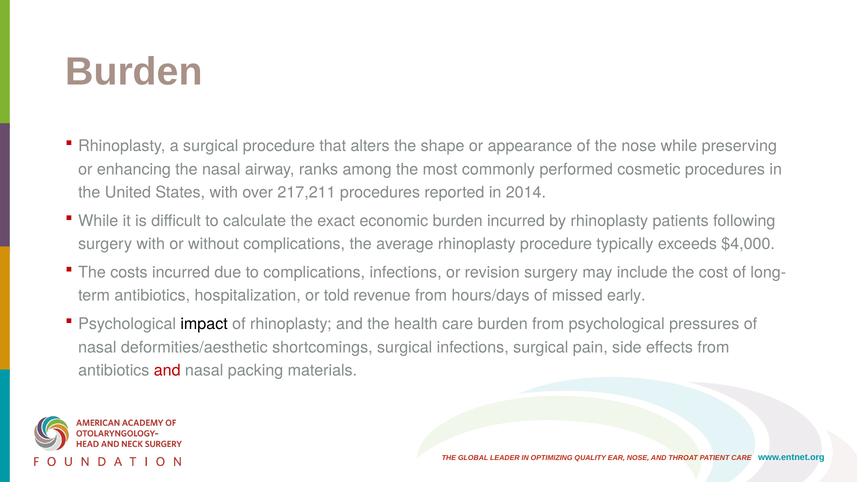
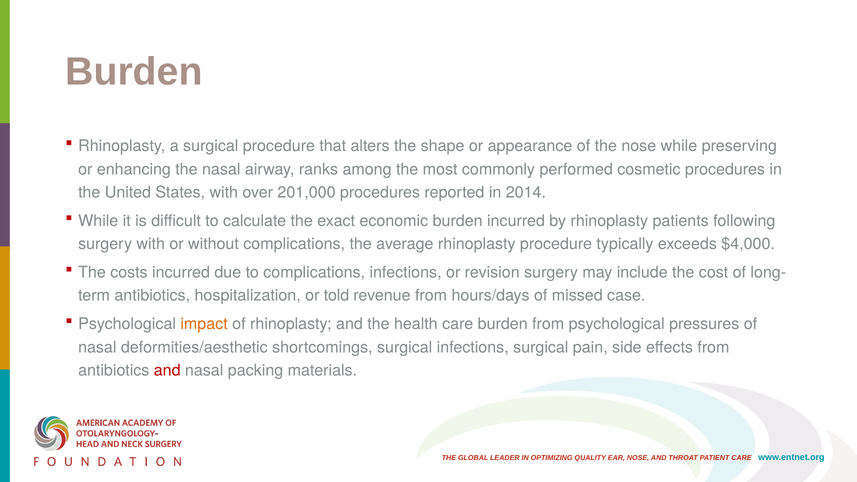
217,211: 217,211 -> 201,000 (307, 192)
early: early -> case (626, 296)
impact colour: black -> orange (204, 324)
